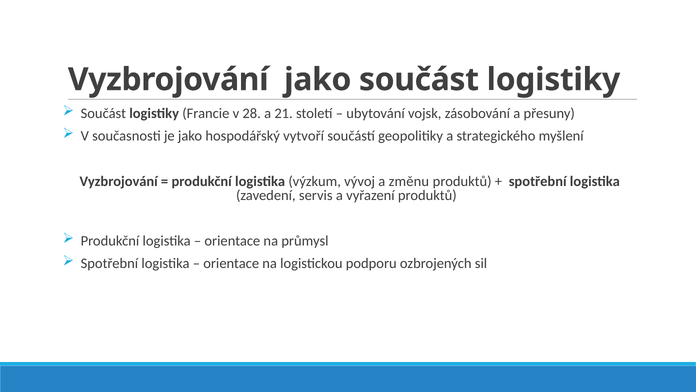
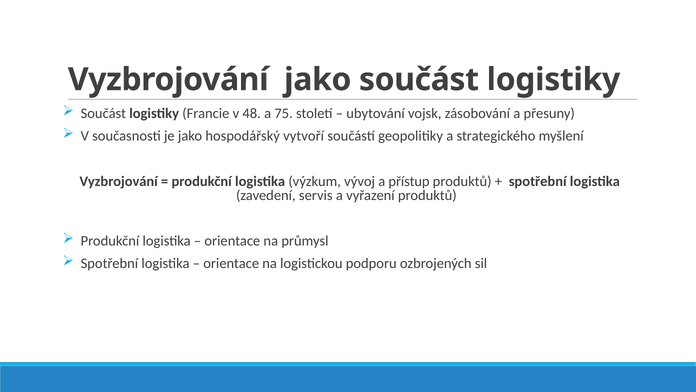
28: 28 -> 48 (252, 113)
21: 21 -> 75 (284, 113)
změnu: změnu -> přístup (409, 181)
